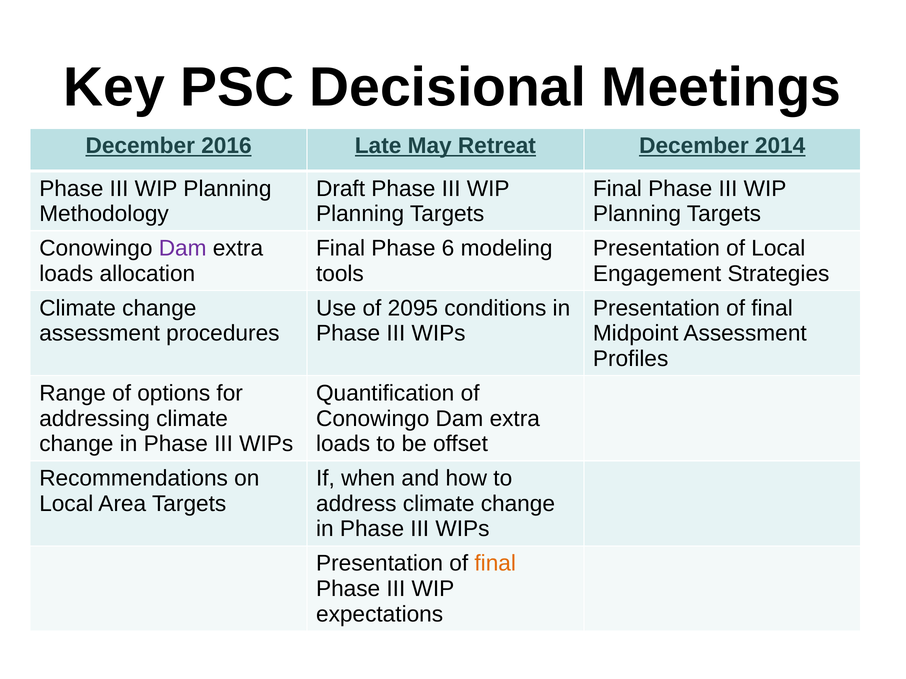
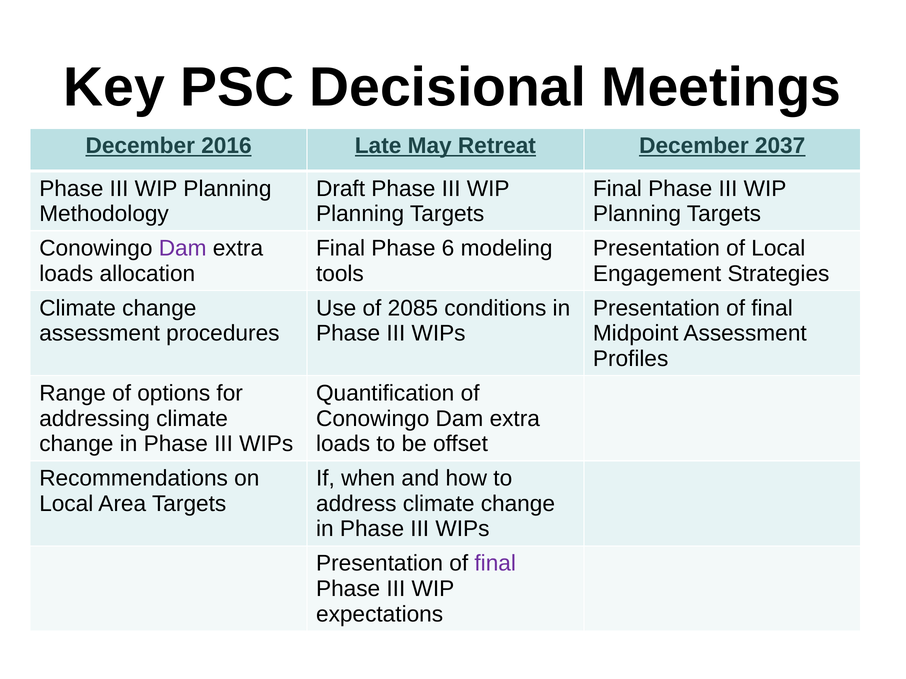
2014: 2014 -> 2037 (780, 146)
2095: 2095 -> 2085 (413, 308)
final colour: orange -> purple (495, 564)
